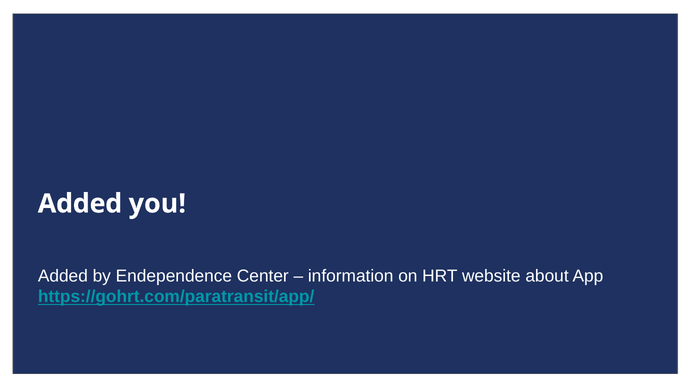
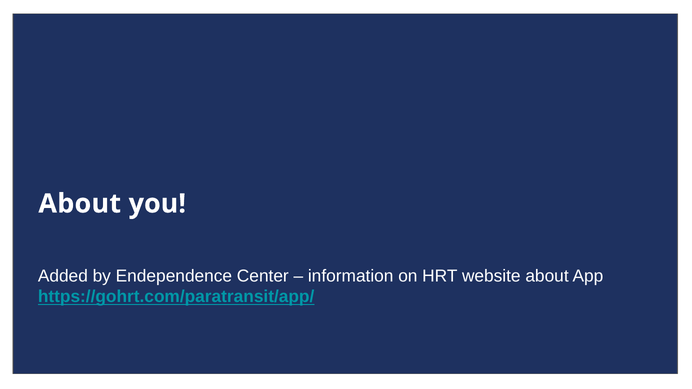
Added: Added -> About (80, 204)
